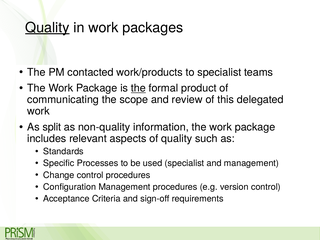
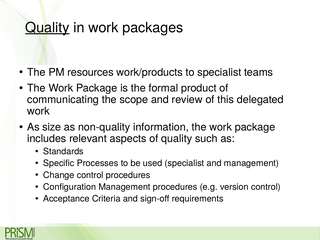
contacted: contacted -> resources (91, 72)
the underline: present -> none (138, 88)
split: split -> size (52, 127)
